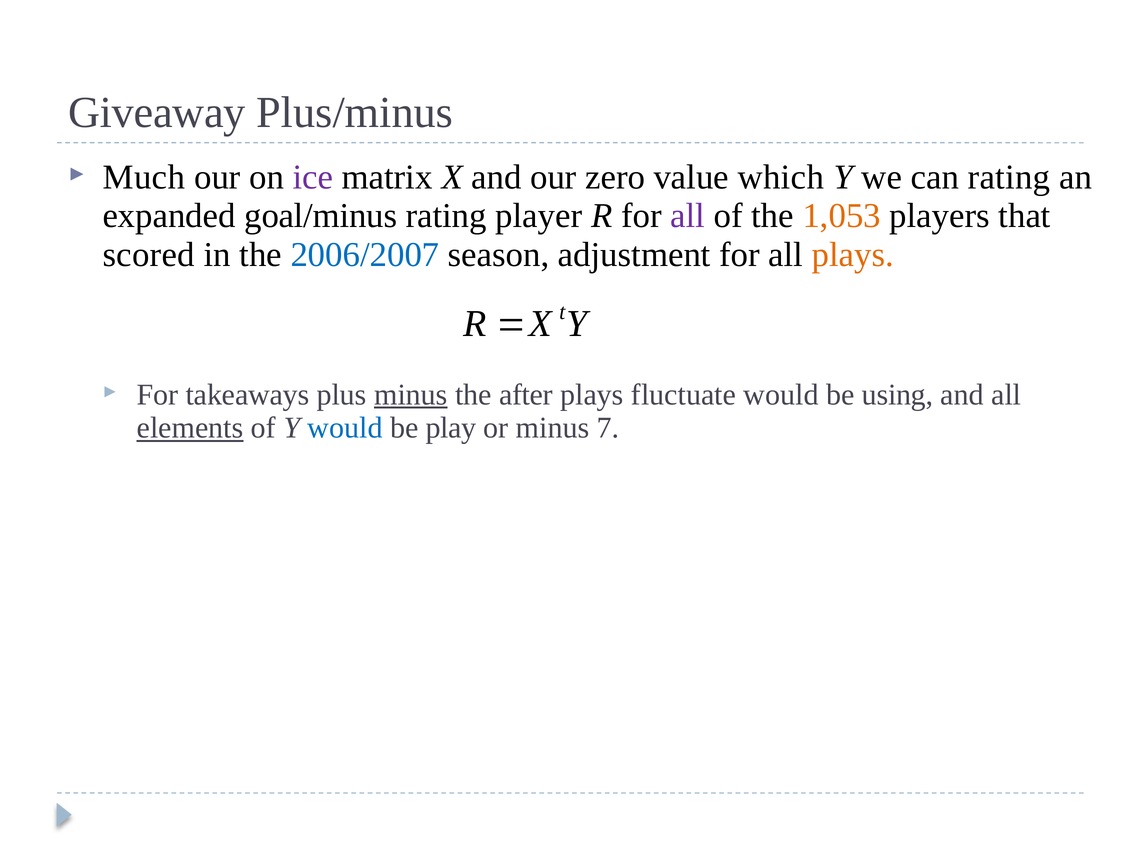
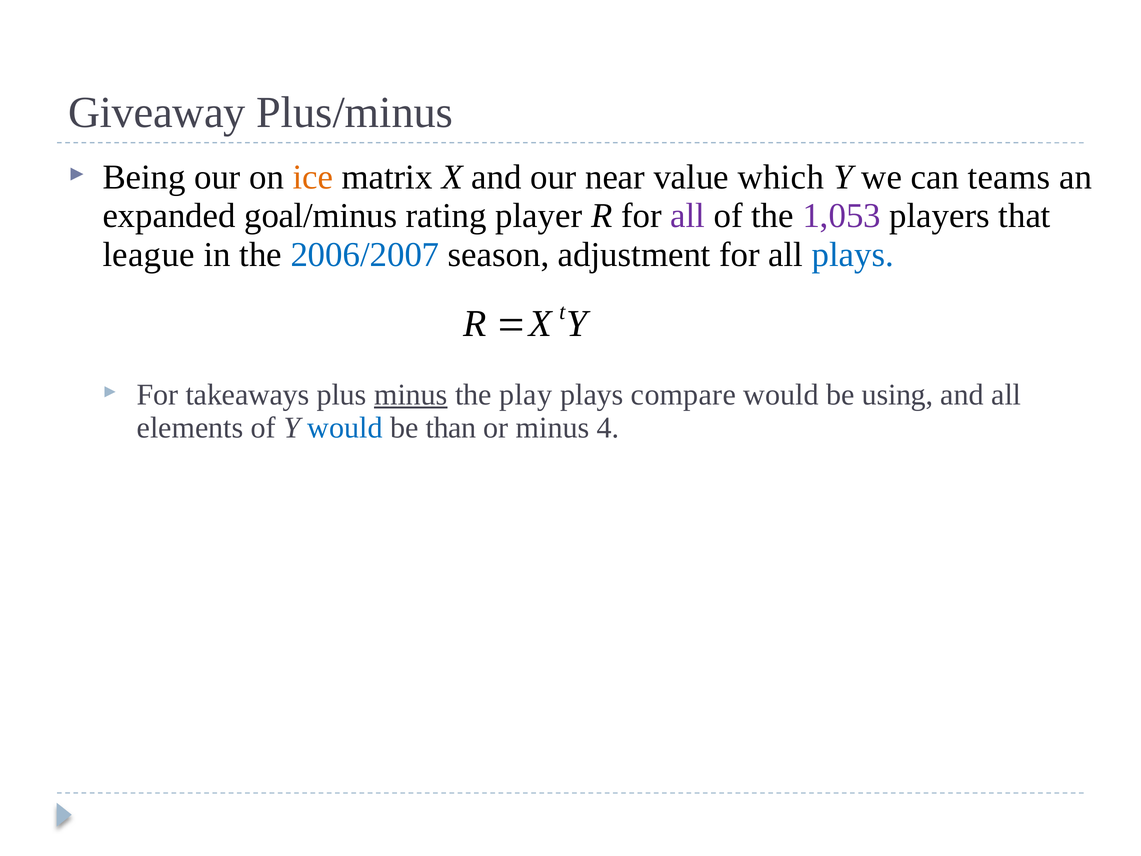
Much: Much -> Being (144, 177)
ice colour: purple -> orange (313, 177)
zero: zero -> near (615, 177)
can rating: rating -> teams (1009, 177)
1,053 colour: orange -> purple (842, 216)
scored: scored -> league (149, 254)
plays colour: orange -> blue (853, 254)
after: after -> play (526, 395)
fluctuate: fluctuate -> compare (683, 395)
elements underline: present -> none (190, 428)
play: play -> than (451, 428)
7: 7 -> 4 (608, 428)
